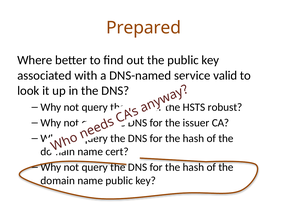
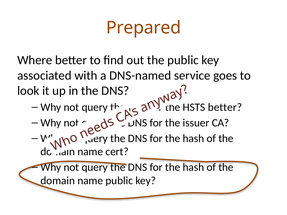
valid: valid -> goes (225, 76)
robust: robust -> better (225, 107)
